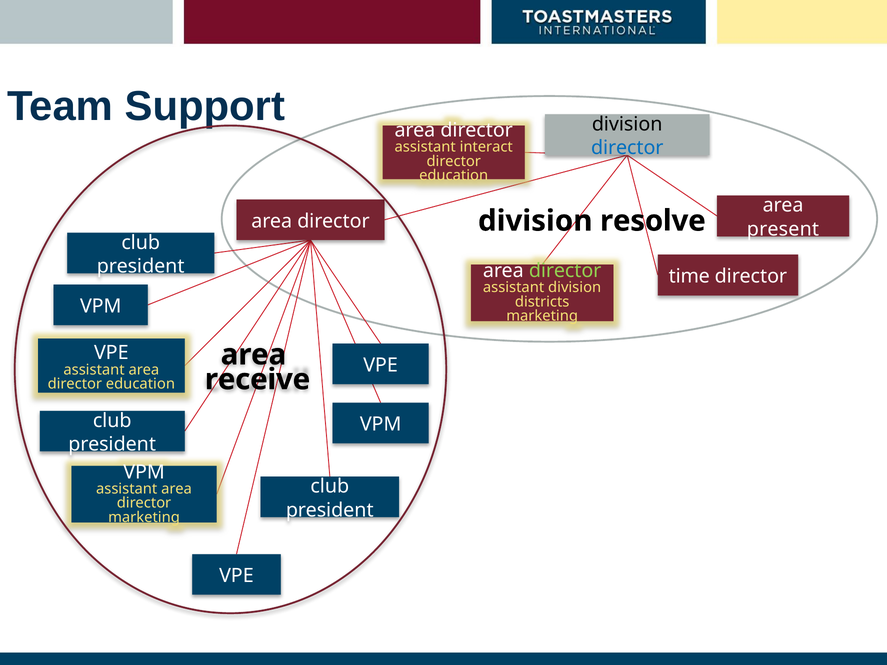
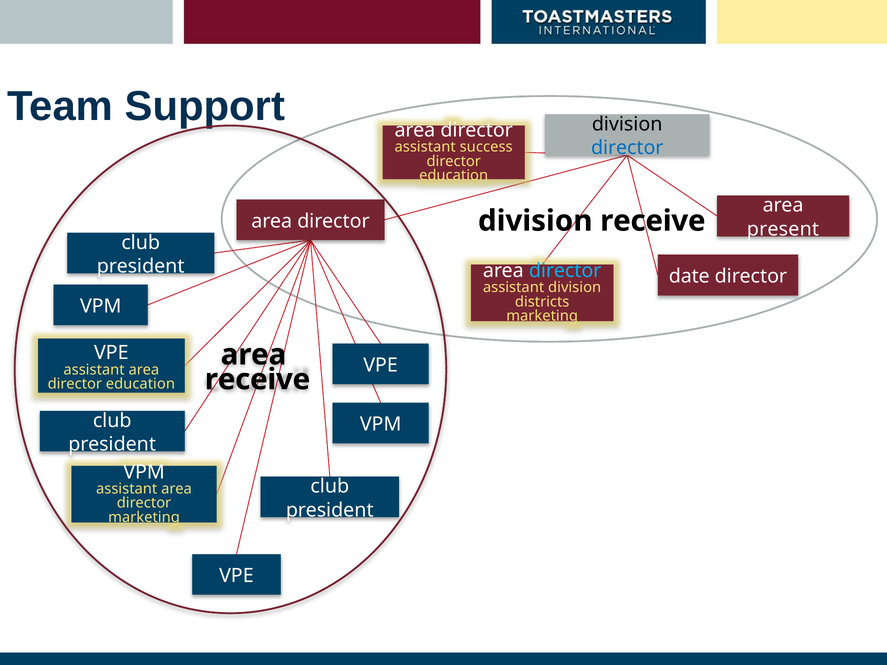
interact: interact -> success (486, 147)
division resolve: resolve -> receive (653, 221)
director colour: light green -> light blue (565, 271)
time: time -> date (689, 277)
